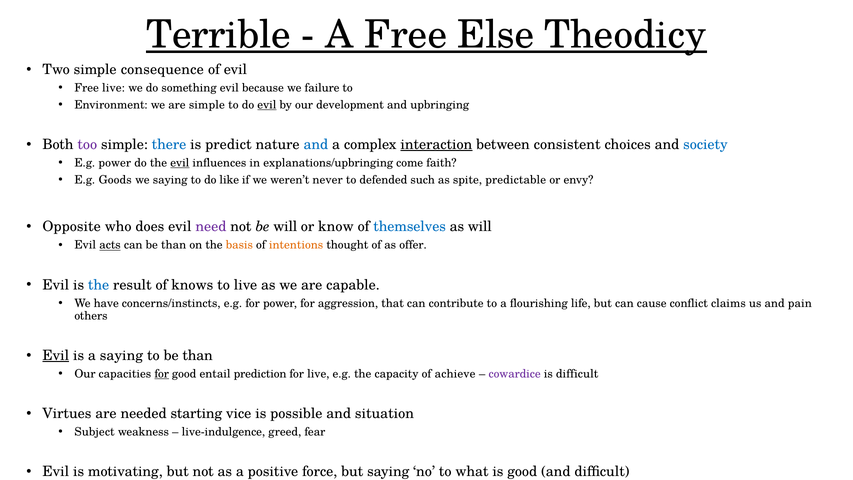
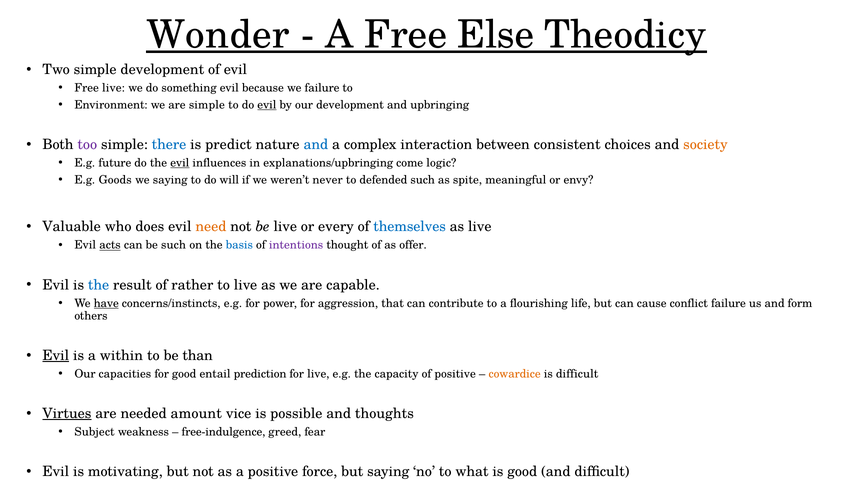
Terrible: Terrible -> Wonder (218, 35)
simple consequence: consequence -> development (162, 69)
interaction underline: present -> none (436, 144)
society colour: blue -> orange (705, 144)
E.g power: power -> future (115, 163)
faith: faith -> logic (441, 163)
like: like -> will (229, 180)
predictable: predictable -> meaningful (516, 180)
Opposite: Opposite -> Valuable (72, 227)
need colour: purple -> orange (211, 227)
be will: will -> live (285, 227)
know: know -> every (336, 227)
as will: will -> live (480, 227)
can be than: than -> such (174, 245)
basis colour: orange -> blue (239, 245)
intentions colour: orange -> purple (296, 245)
knows: knows -> rather (192, 285)
have underline: none -> present (106, 303)
conflict claims: claims -> failure (728, 303)
pain: pain -> form (800, 303)
a saying: saying -> within (121, 355)
for underline: present -> none (162, 374)
of achieve: achieve -> positive (455, 374)
cowardice colour: purple -> orange (515, 374)
Virtues underline: none -> present (67, 413)
starting: starting -> amount (196, 413)
situation: situation -> thoughts (384, 413)
live-indulgence: live-indulgence -> free-indulgence (223, 432)
